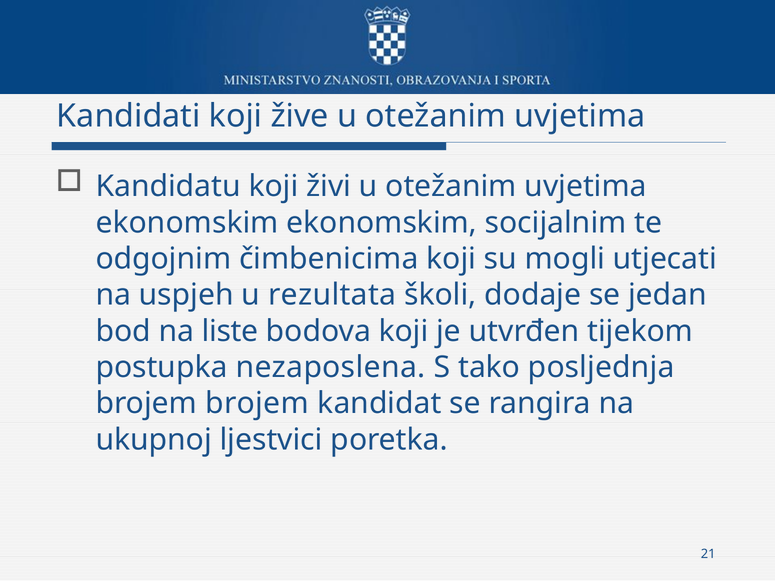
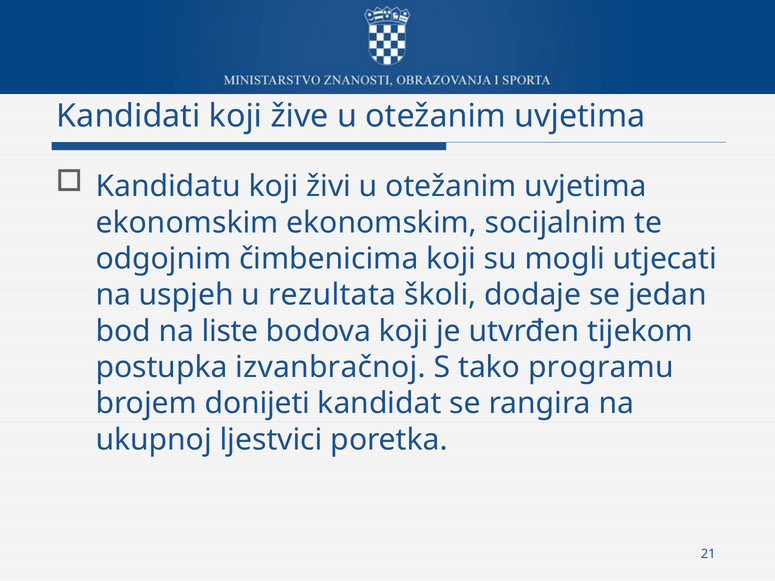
nezaposlena: nezaposlena -> izvanbračnoj (331, 367)
posljednja: posljednja -> programu (601, 367)
brojem brojem: brojem -> donijeti (257, 404)
